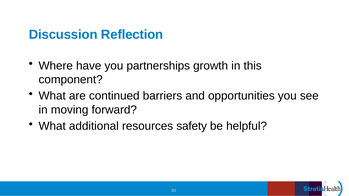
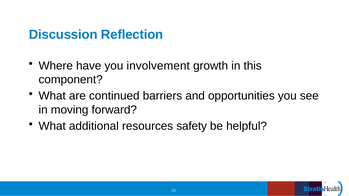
partnerships: partnerships -> involvement (158, 66)
